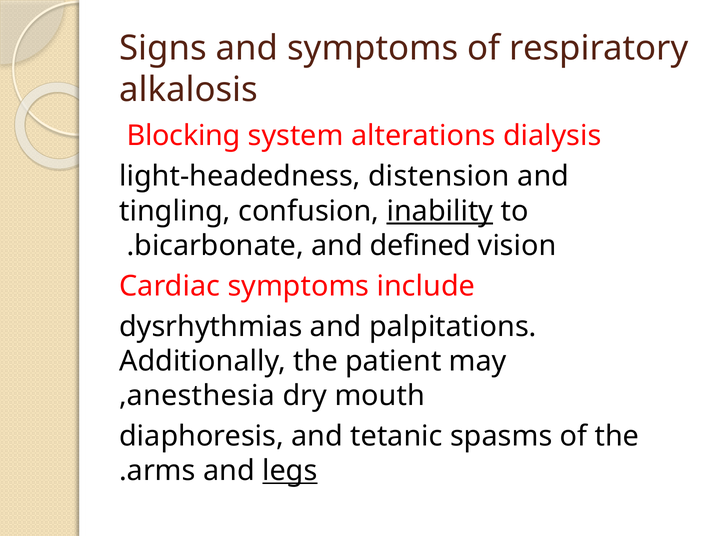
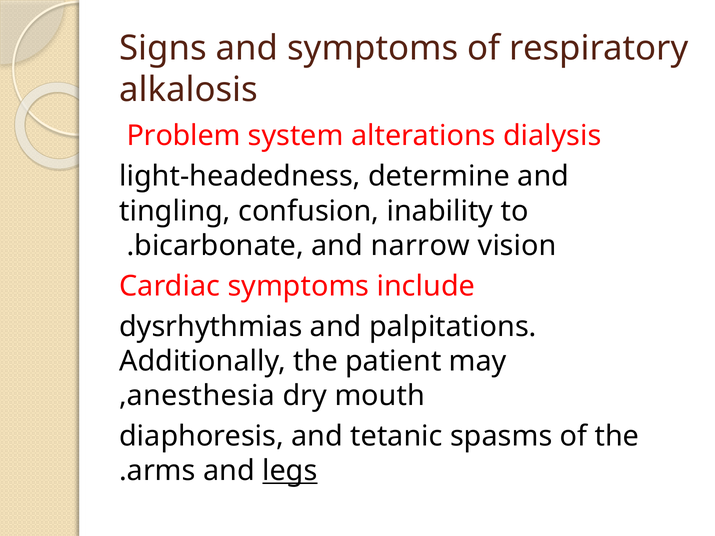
Blocking: Blocking -> Problem (184, 136)
distension: distension -> determine (439, 177)
inability underline: present -> none (440, 211)
defined: defined -> narrow (420, 246)
